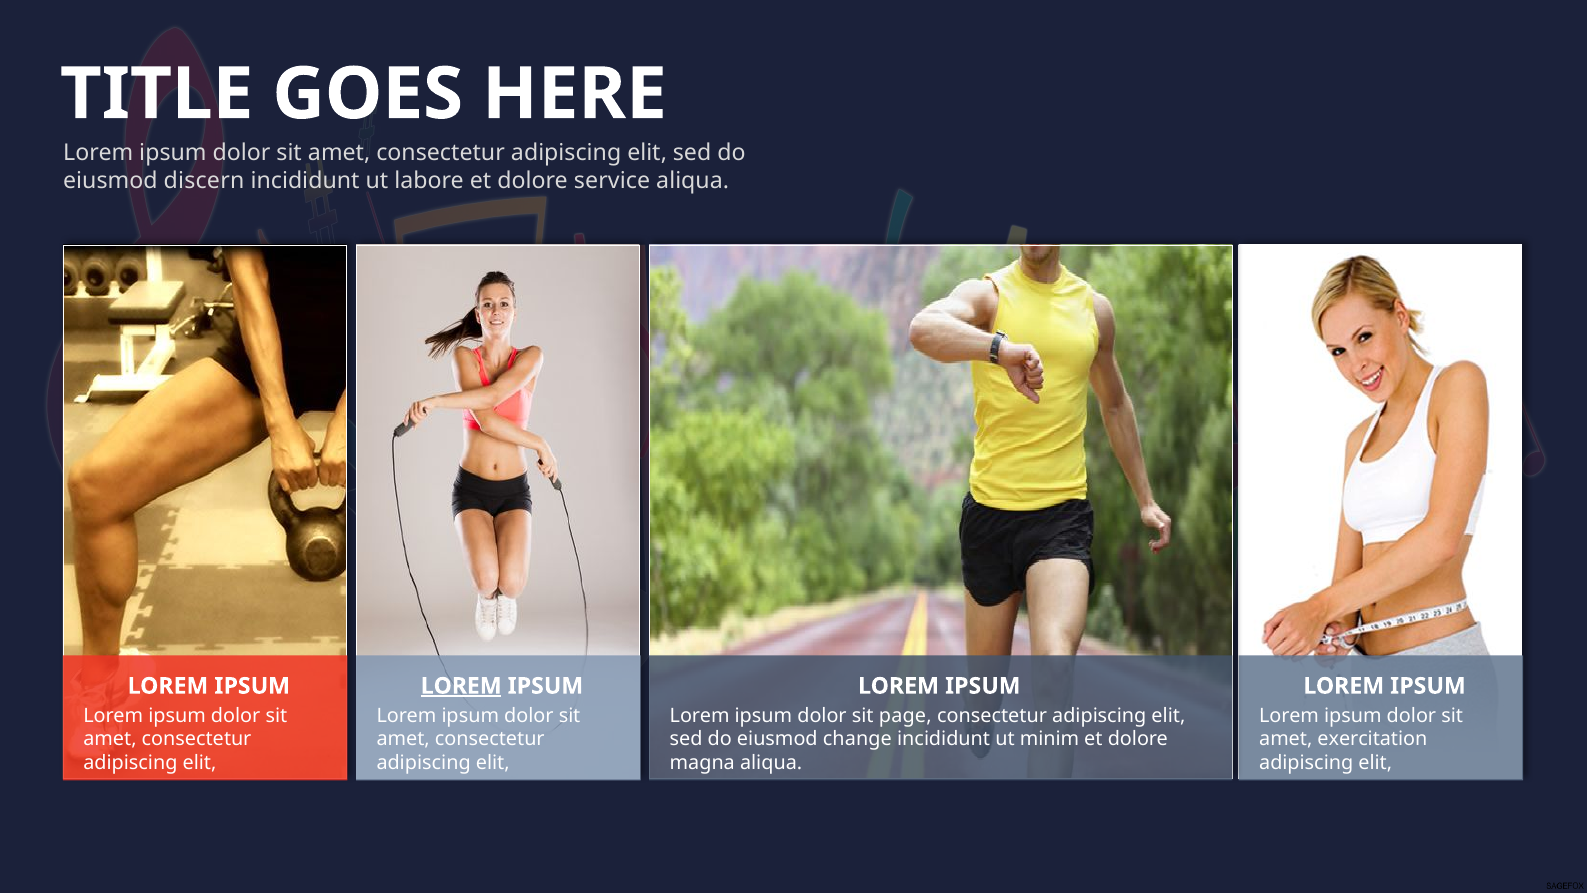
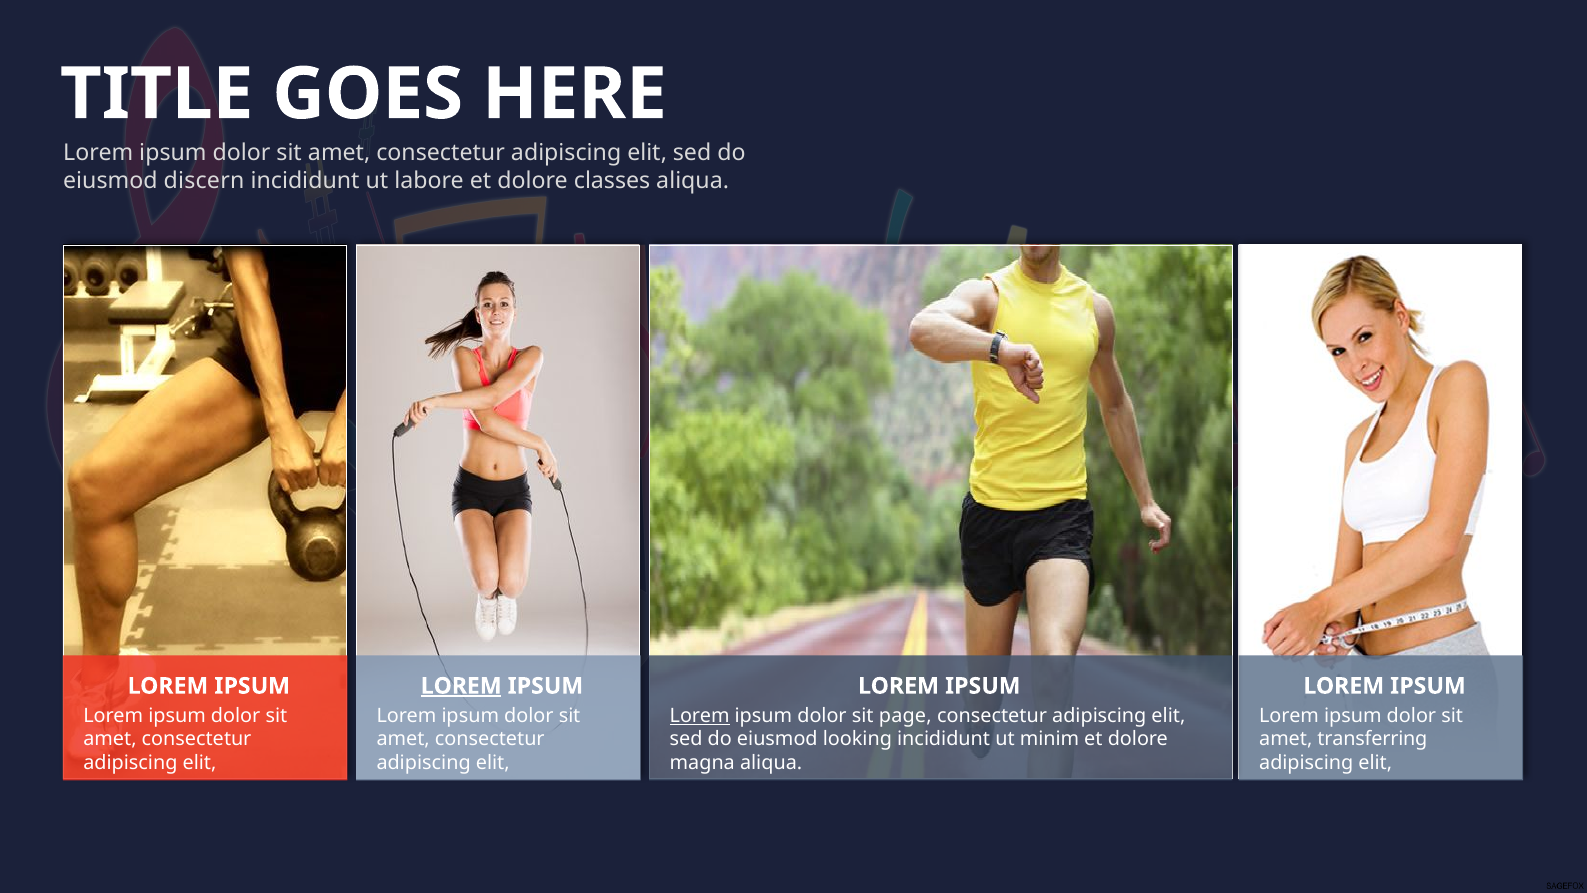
service: service -> classes (612, 181)
Lorem underline: none -> present (700, 715)
change: change -> looking (857, 739)
exercitation: exercitation -> transferring (1372, 739)
